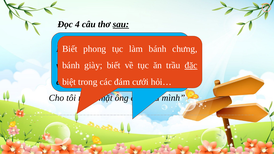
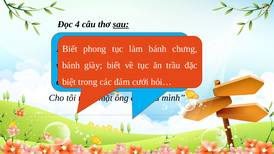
đặc underline: present -> none (191, 65)
